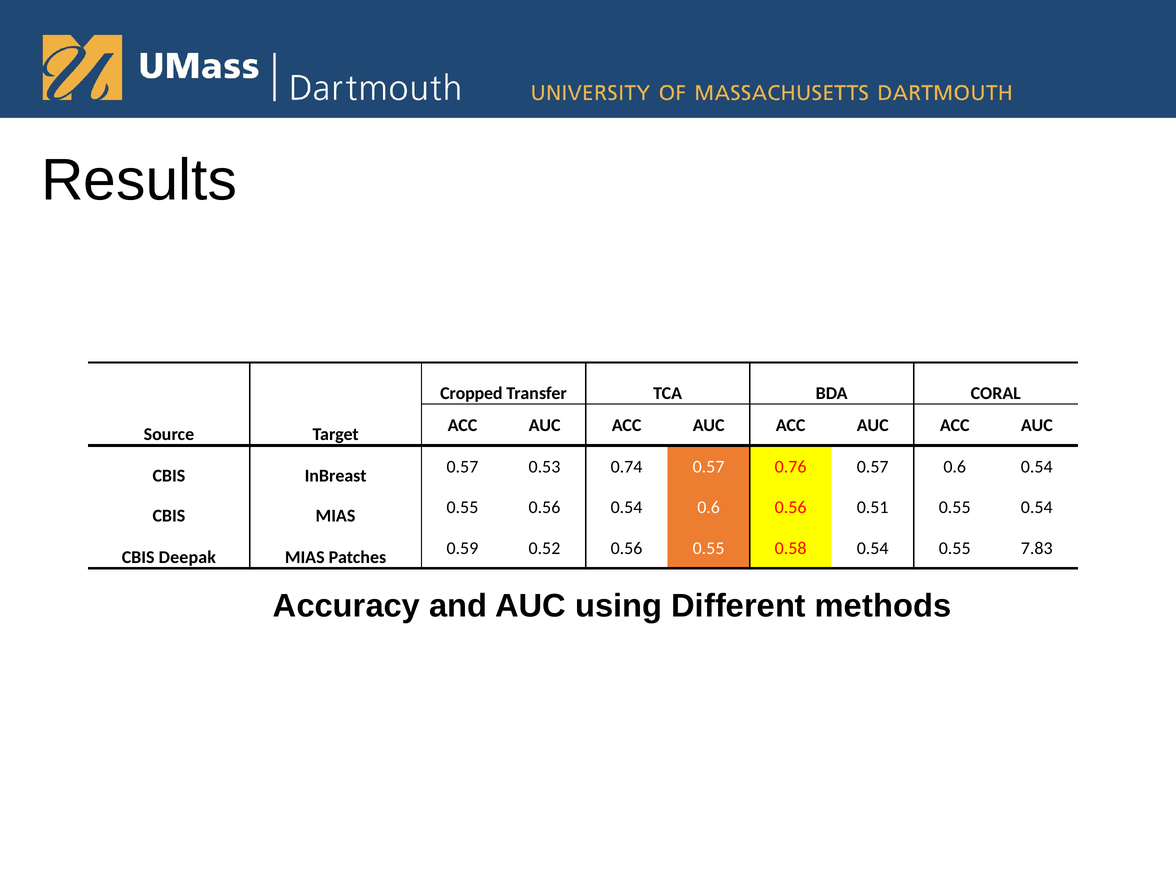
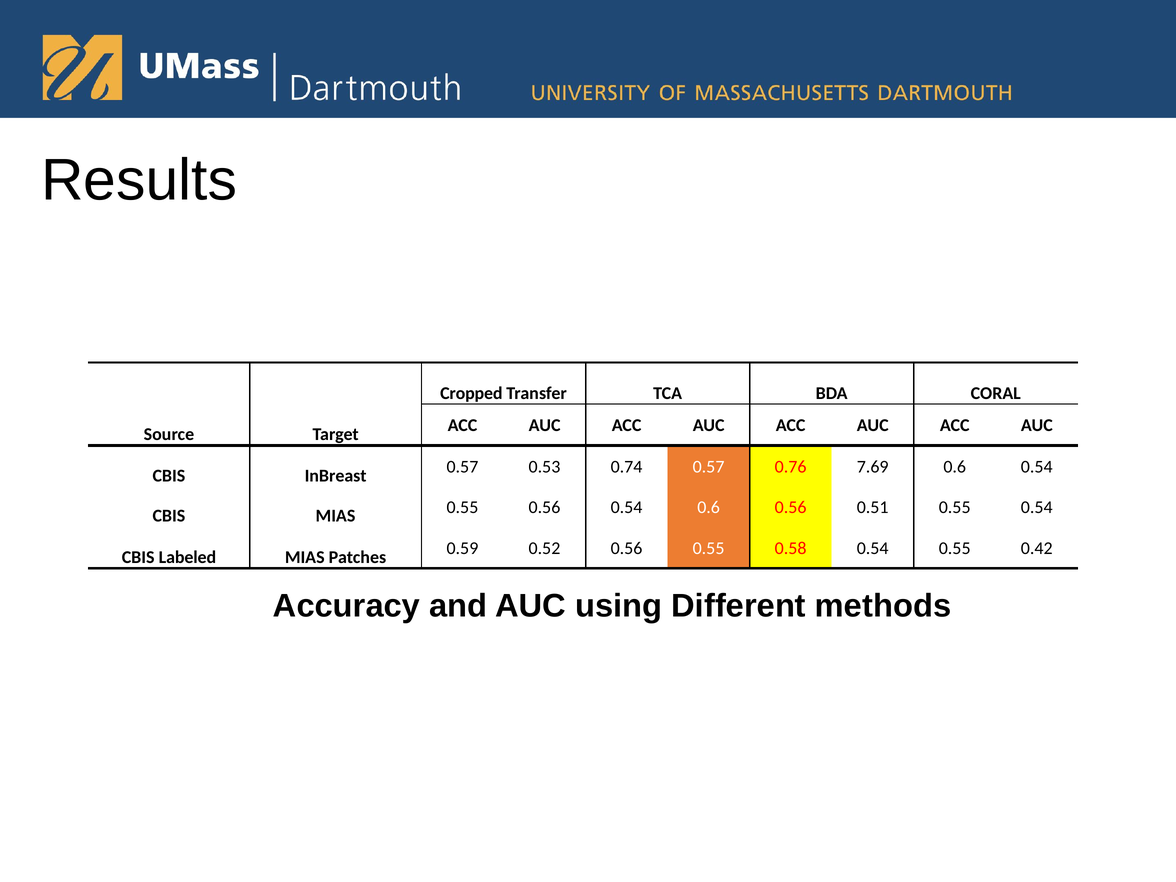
0.76 0.57: 0.57 -> 7.69 (873, 467)
7.83: 7.83 -> 0.42 (1037, 548)
Deepak: Deepak -> Labeled (187, 557)
